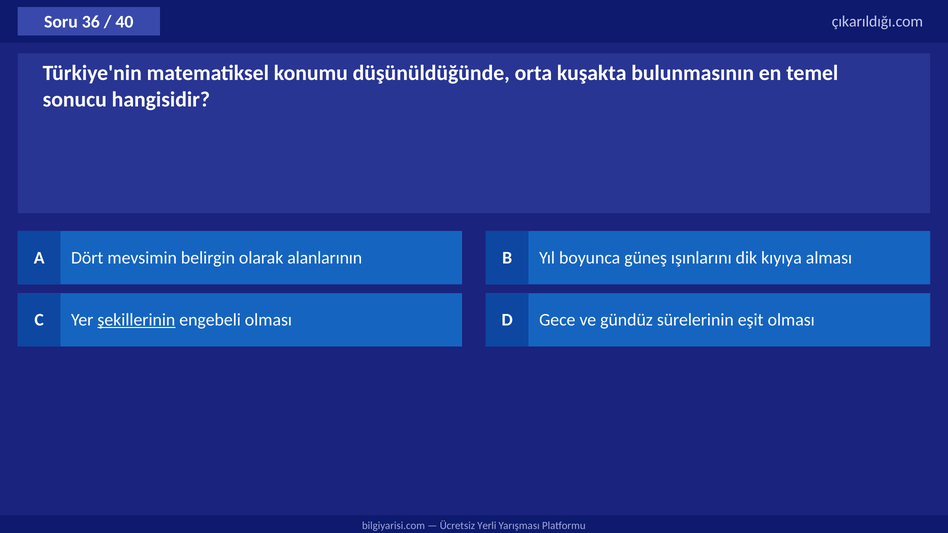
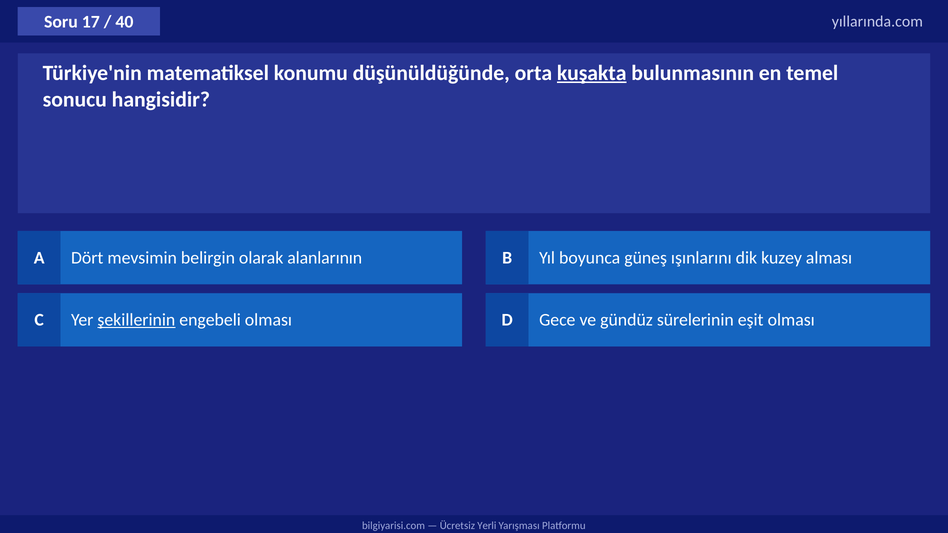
36: 36 -> 17 (91, 22)
çıkarıldığı.com: çıkarıldığı.com -> yıllarında.com (877, 21)
kuşakta underline: none -> present (592, 73)
kıyıya: kıyıya -> kuzey (782, 258)
